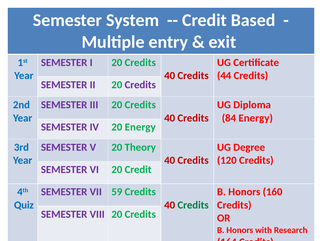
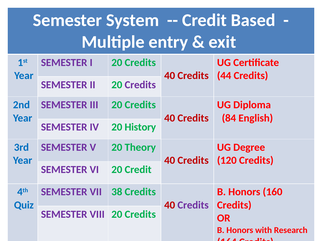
84 Energy: Energy -> English (256, 118)
20 Energy: Energy -> History (140, 127)
59: 59 -> 38 (117, 192)
Credits colour: green -> purple (193, 205)
